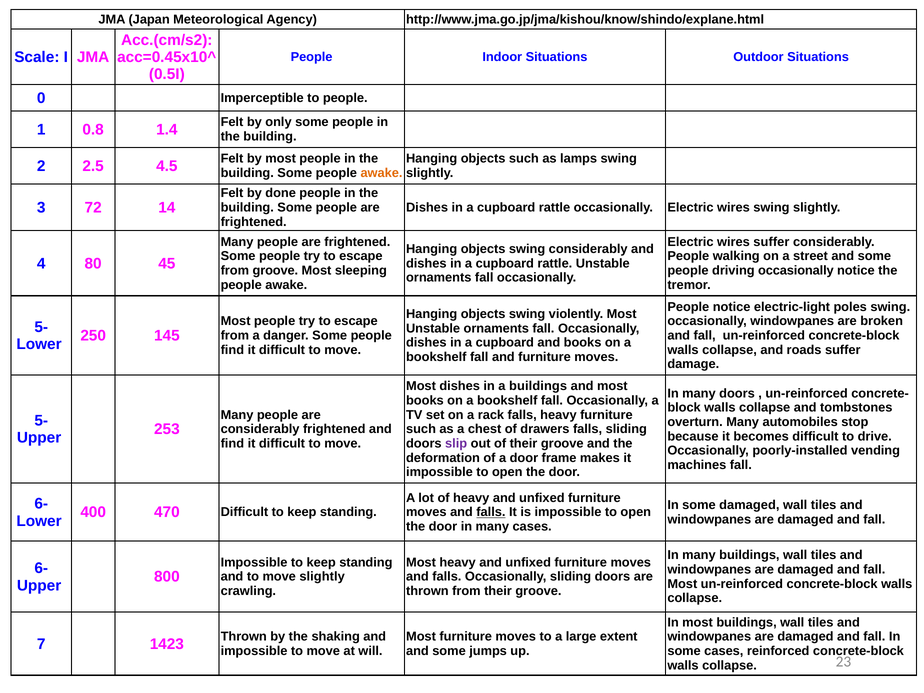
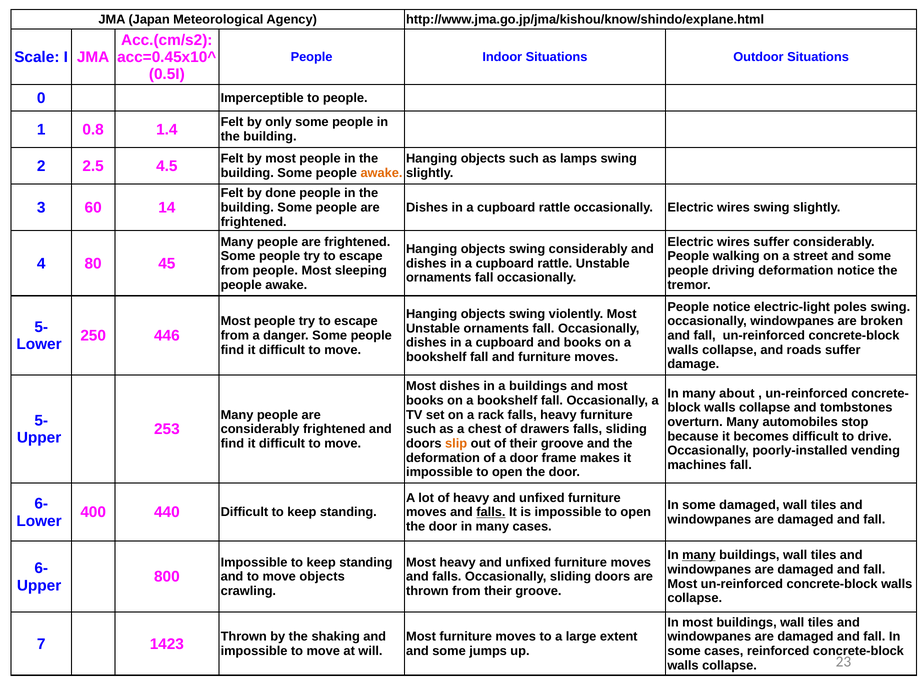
72: 72 -> 60 (93, 208)
from groove: groove -> people (275, 271)
driving occasionally: occasionally -> deformation (796, 271)
145: 145 -> 446 (167, 336)
many doors: doors -> about (737, 393)
slip colour: purple -> orange (456, 443)
470: 470 -> 440 (167, 512)
many underline: none -> present (699, 555)
move slightly: slightly -> objects (322, 577)
